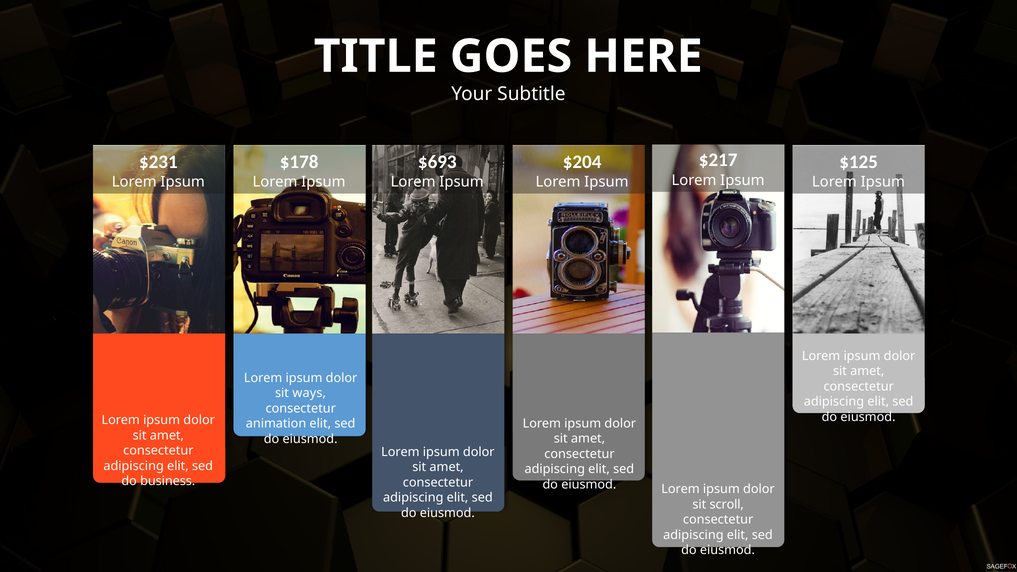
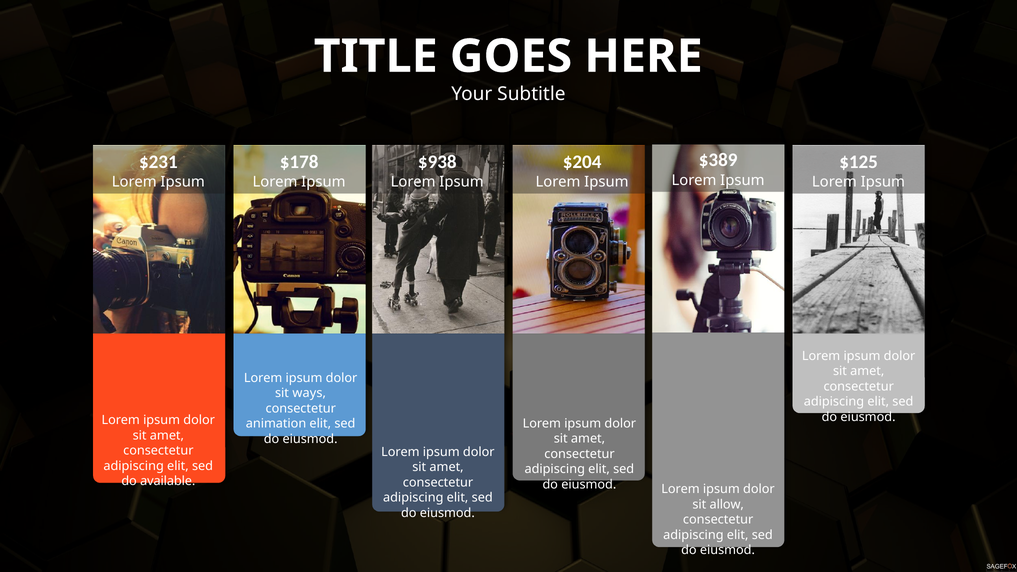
$217: $217 -> $389 (718, 160)
$693: $693 -> $938 (437, 162)
business: business -> available (168, 481)
scroll: scroll -> allow (727, 504)
